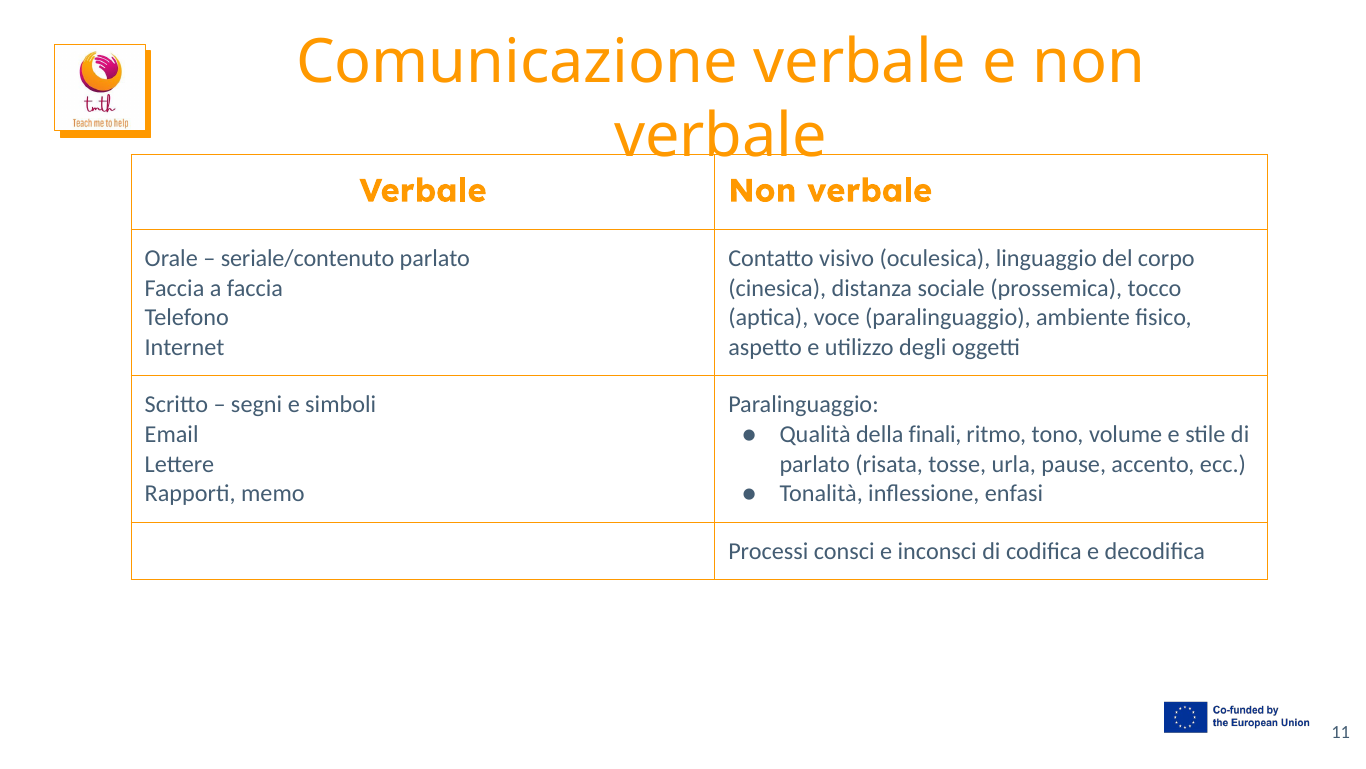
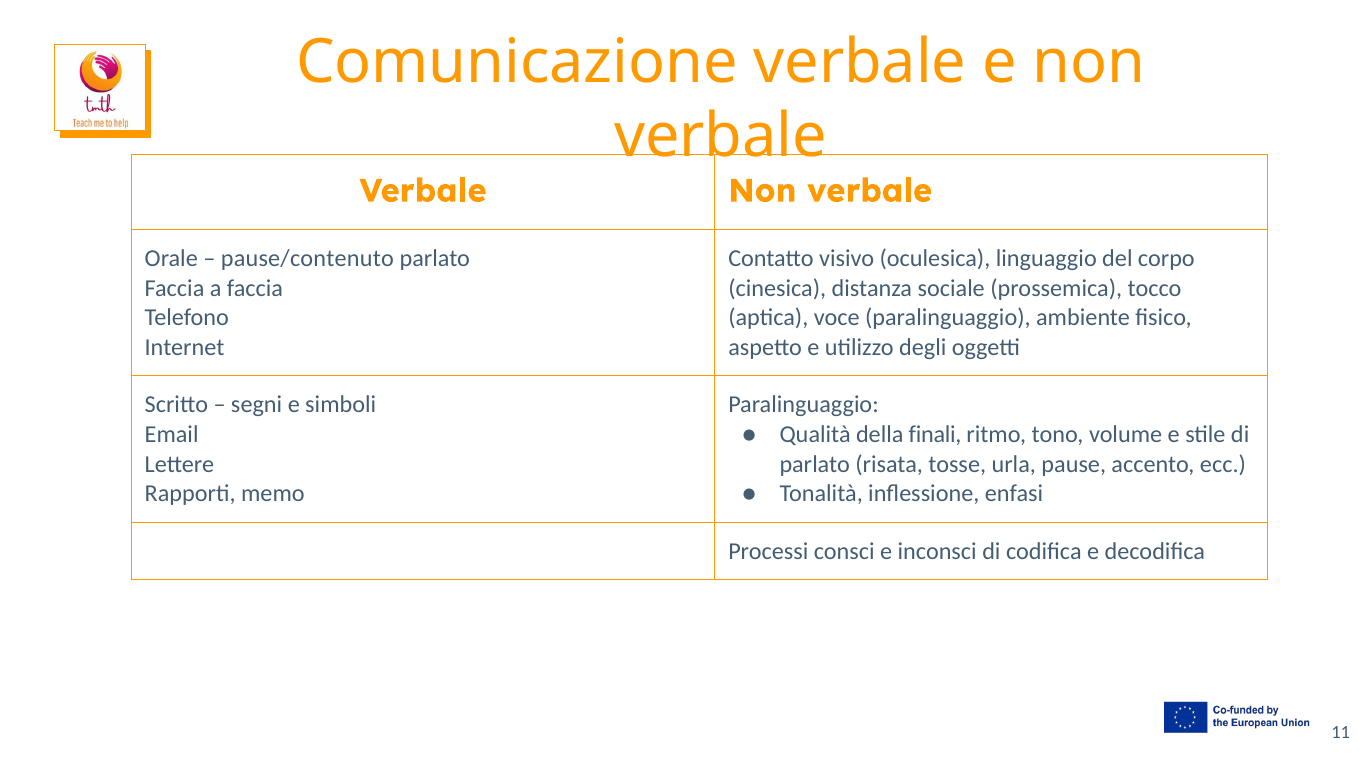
seriale/contenuto: seriale/contenuto -> pause/contenuto (307, 259)
